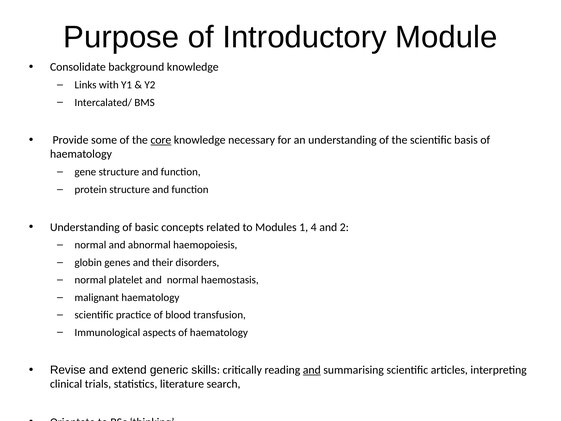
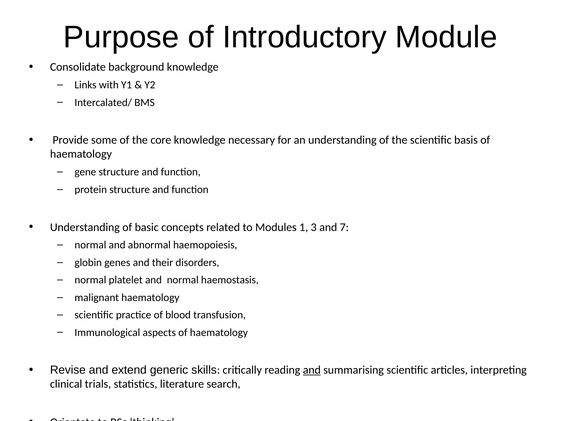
core underline: present -> none (161, 140)
4: 4 -> 3 (314, 227)
2: 2 -> 7 (344, 227)
